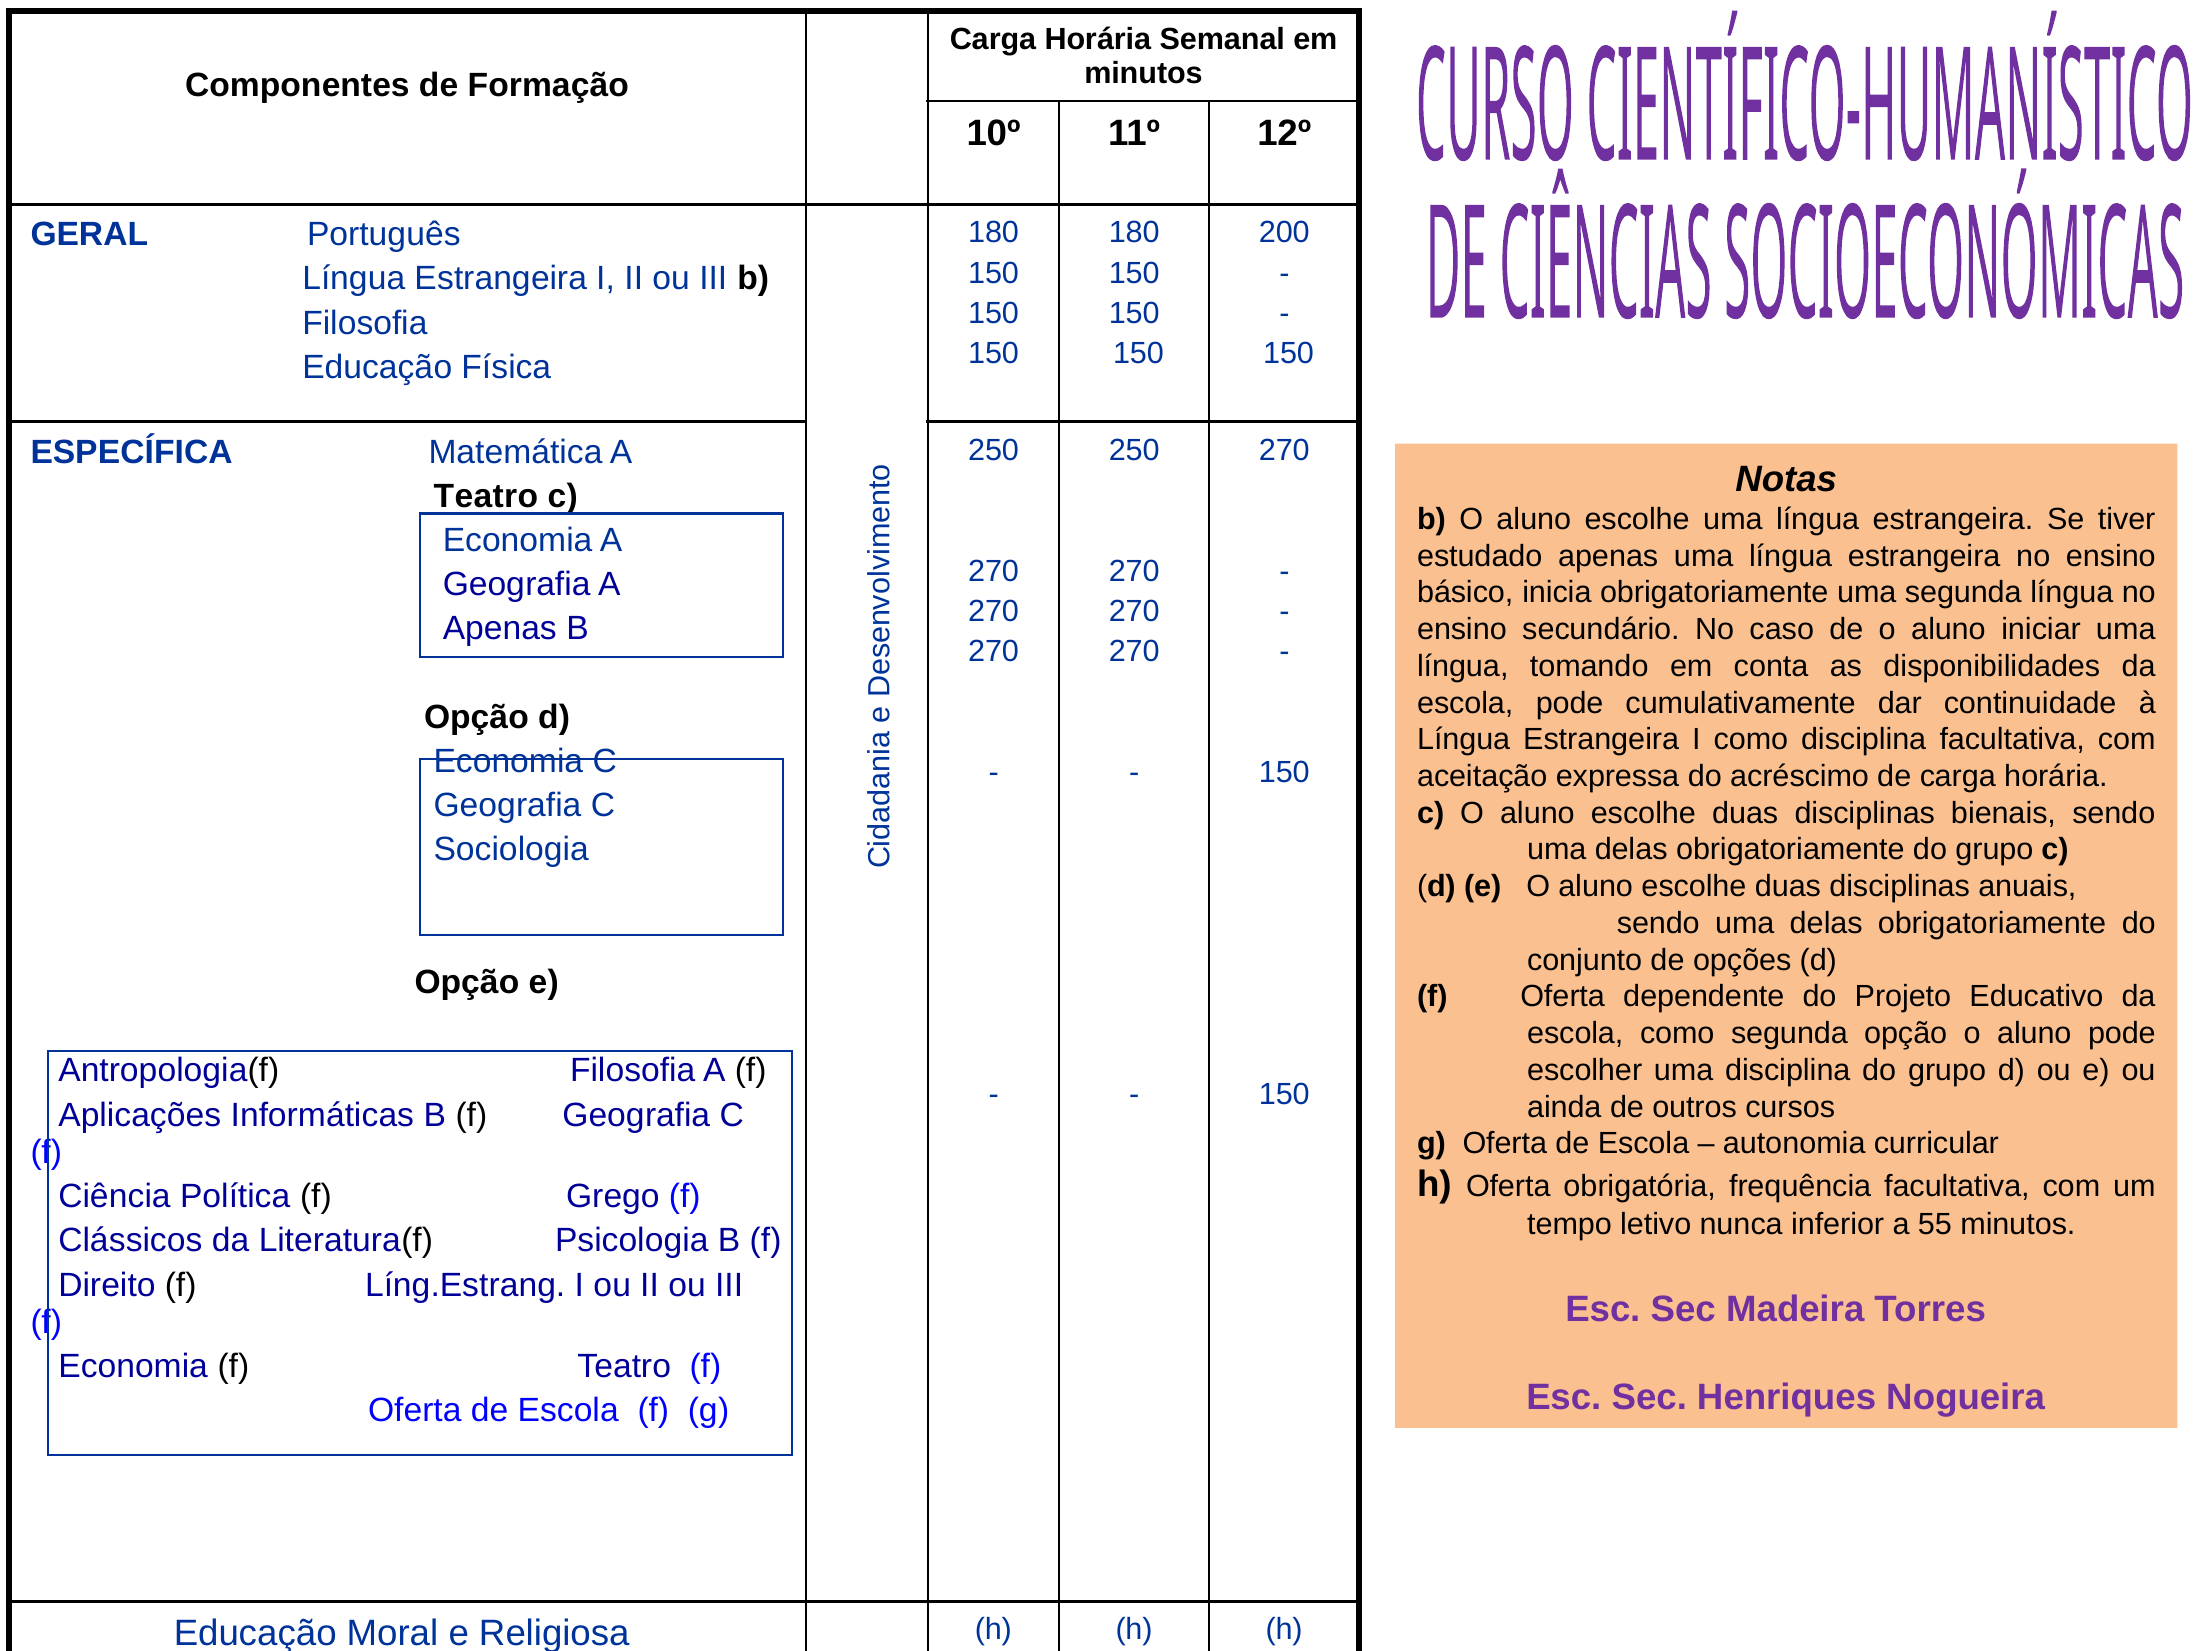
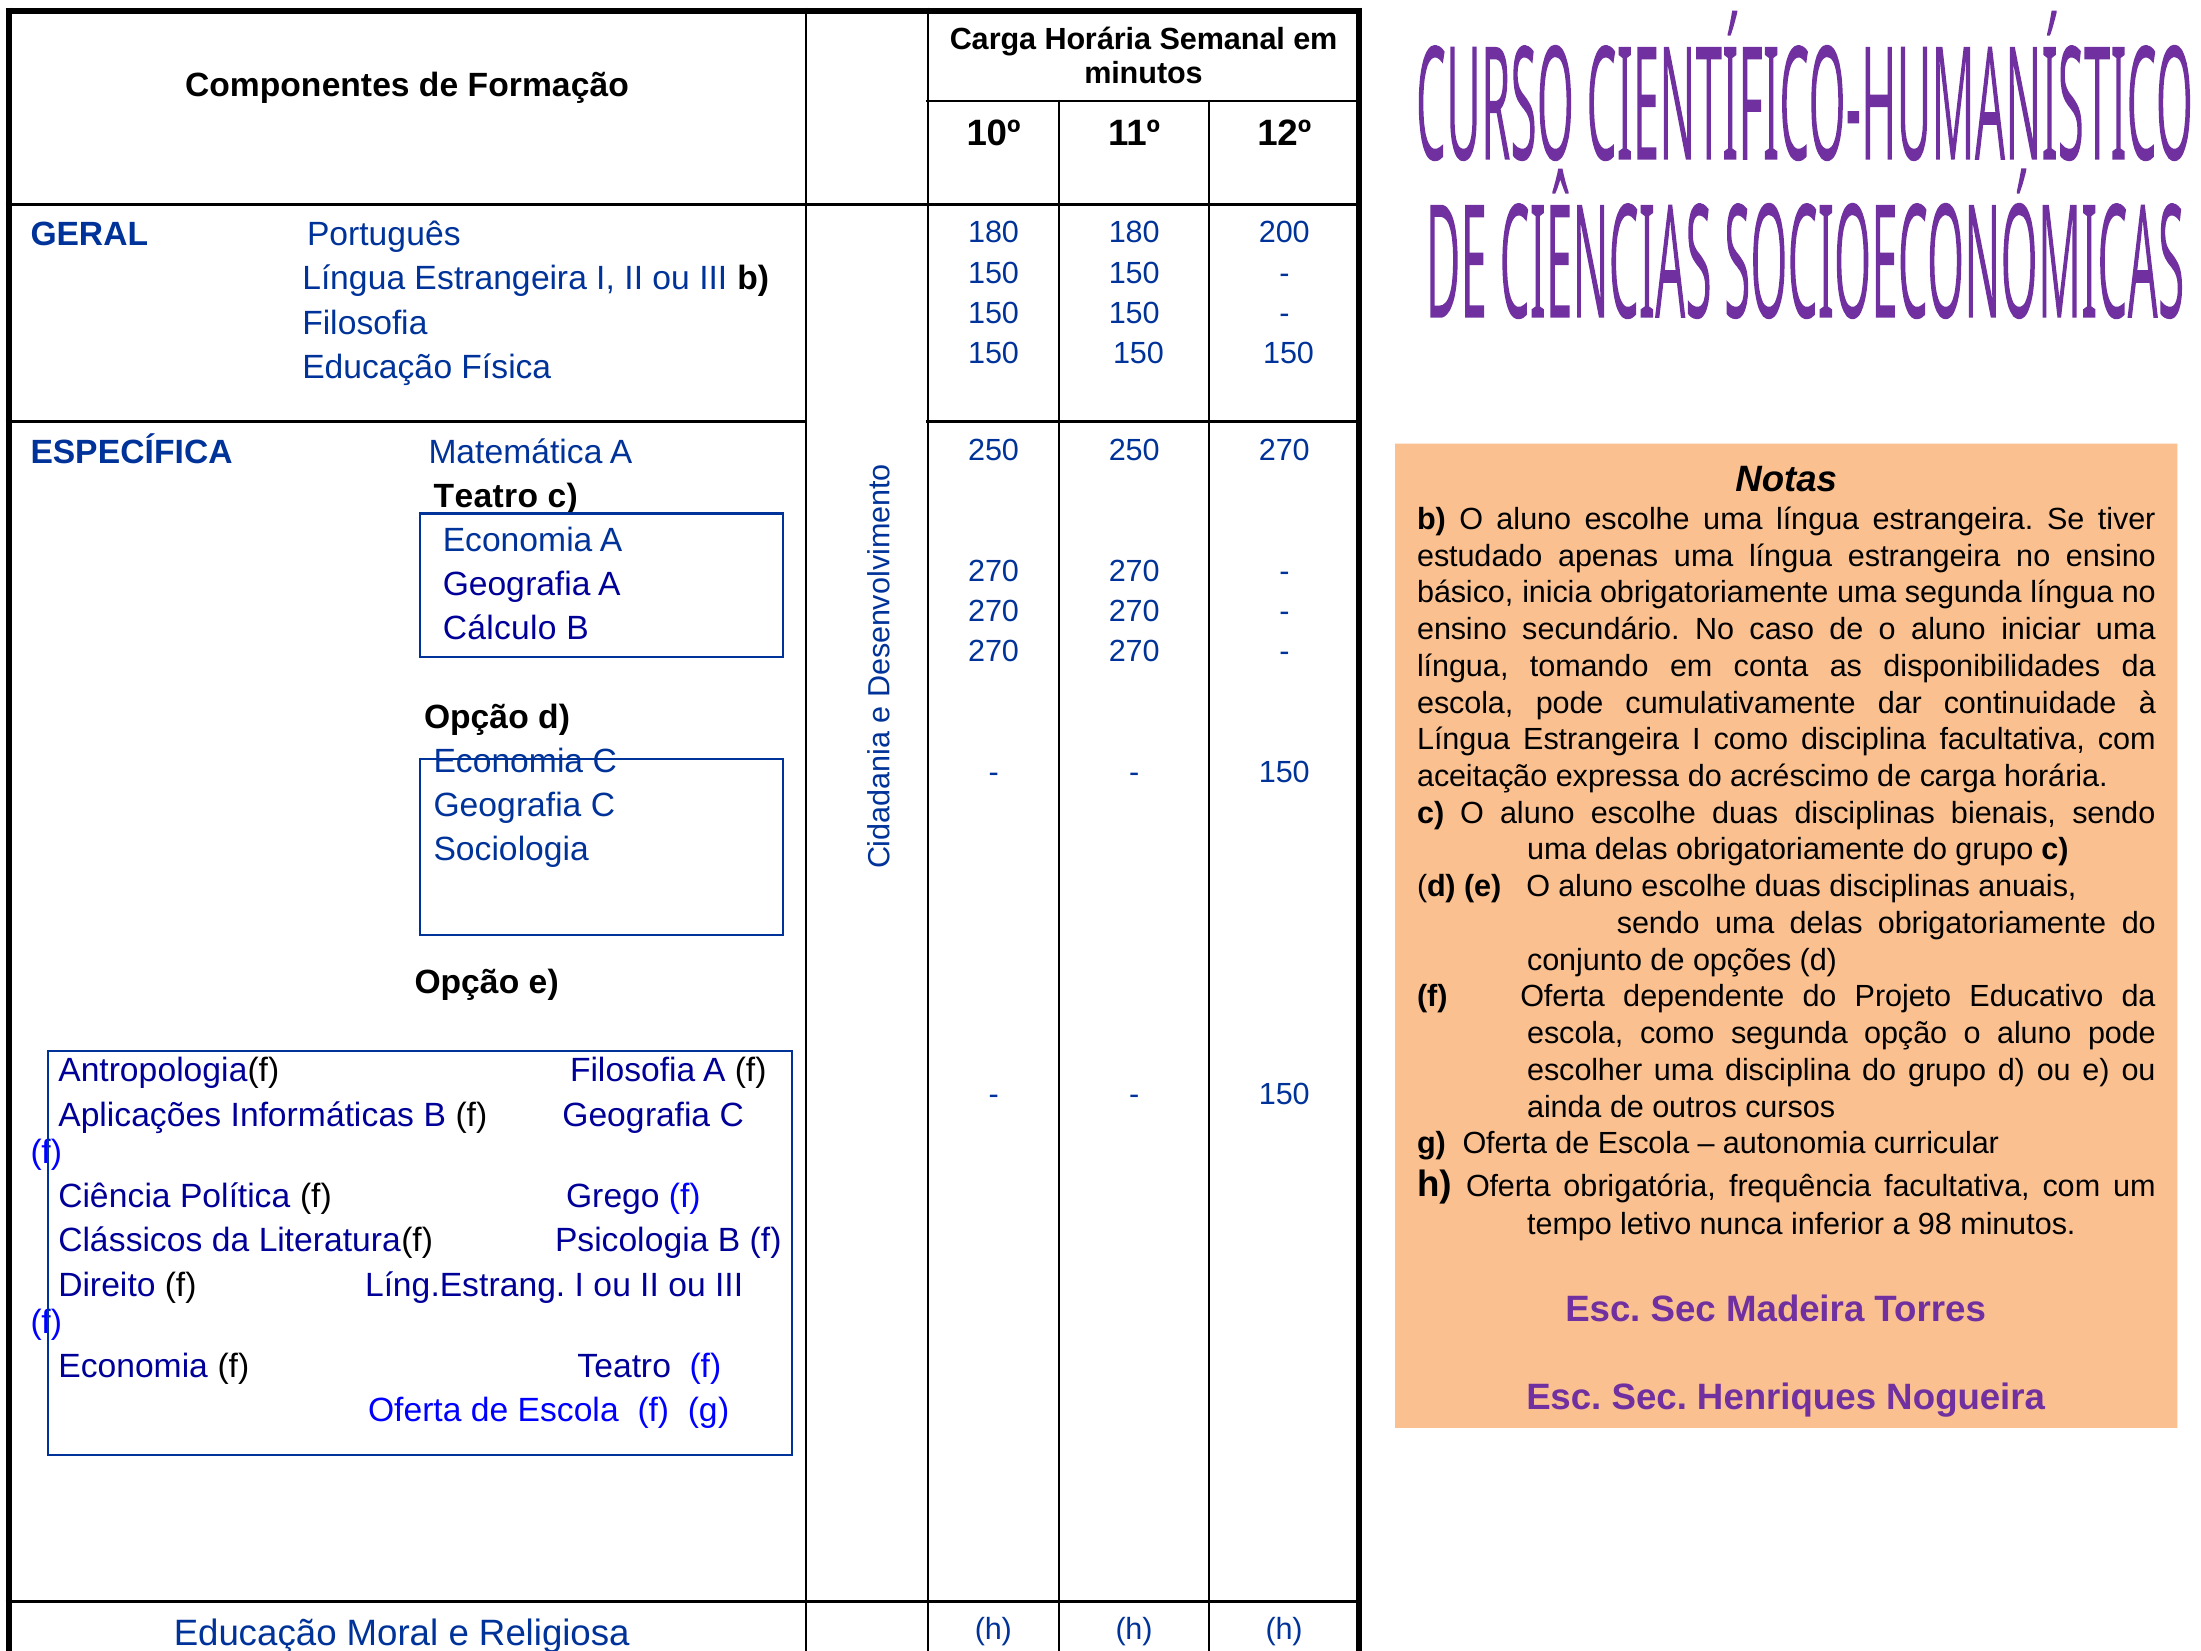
Apenas: Apenas -> Cálculo (500, 629)
55: 55 -> 98 (1935, 1224)
